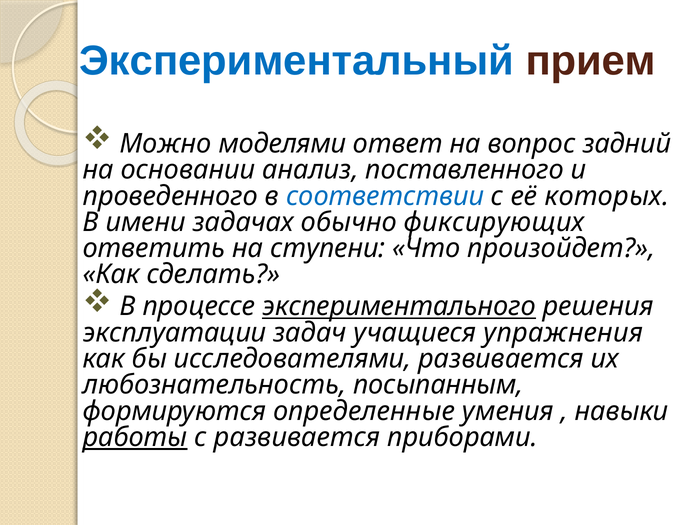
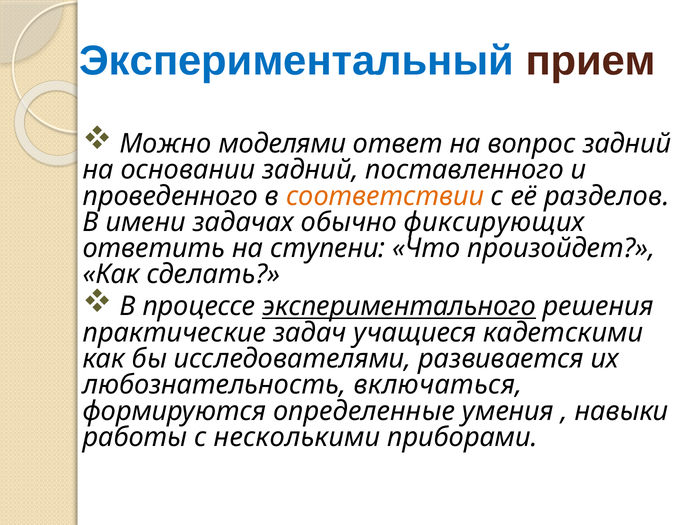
основании анализ: анализ -> задний (310, 170)
соответствии colour: blue -> orange (385, 196)
которых: которых -> разделов (607, 196)
эксплуатации: эксплуатации -> практические (174, 333)
упражнения: упражнения -> кадетскими (563, 333)
посыпанным: посыпанным -> включаться (438, 385)
работы underline: present -> none (135, 437)
с развивается: развивается -> несколькими (297, 437)
